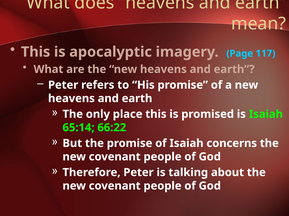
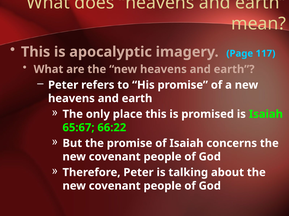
65:14: 65:14 -> 65:67 (79, 128)
